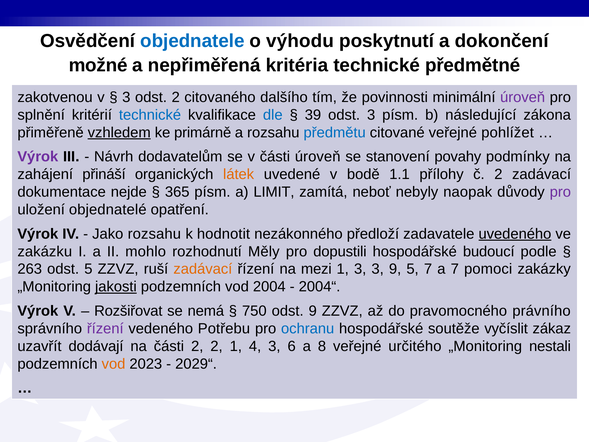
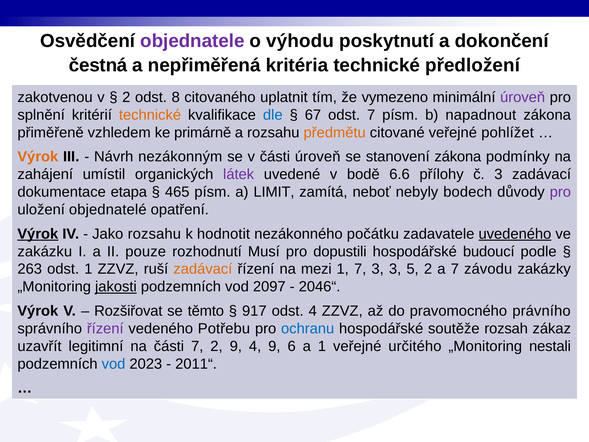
objednatele colour: blue -> purple (192, 41)
možné: možné -> čestná (98, 65)
předmětné: předmětné -> předložení (473, 65)
3: 3 -> 2 (126, 97)
odst 2: 2 -> 8 (176, 97)
dalšího: dalšího -> uplatnit (284, 97)
povinnosti: povinnosti -> vymezeno (395, 97)
technické colour: blue -> orange (150, 115)
39: 39 -> 67 (313, 115)
odst 3: 3 -> 7 (371, 115)
následující: následující -> napadnout (481, 115)
vzhledem underline: present -> none (119, 133)
předmětu colour: blue -> orange (335, 133)
Výrok colour: purple -> orange (38, 157)
dodavatelům: dodavatelům -> nezákonným (180, 157)
stanovení povahy: povahy -> zákona (458, 157)
přináší: přináší -> umístil (104, 174)
látek colour: orange -> purple (239, 174)
1.1: 1.1 -> 6.6 (400, 174)
č 2: 2 -> 3 (498, 174)
nejde: nejde -> etapa (129, 192)
365: 365 -> 465 (177, 192)
naopak: naopak -> bodech (468, 192)
Výrok underline: none -> present (38, 234)
předloží: předloží -> počátku (373, 234)
mohlo: mohlo -> pouze (146, 251)
Měly: Měly -> Musí (264, 251)
odst 5: 5 -> 1 (88, 269)
1 3: 3 -> 7 (360, 269)
3 9: 9 -> 3 (395, 269)
5 7: 7 -> 2 (428, 269)
pomoci: pomoci -> závodu (488, 269)
2004: 2004 -> 2097 (269, 287)
2004“: 2004“ -> 2046“ (320, 287)
nemá: nemá -> těmto (206, 311)
750: 750 -> 917 (254, 311)
odst 9: 9 -> 4 (313, 311)
vyčíslit: vyčíslit -> rozsah (506, 328)
dodávají: dodávají -> legitimní (96, 346)
části 2: 2 -> 7 (197, 346)
2 1: 1 -> 9 (236, 346)
4 3: 3 -> 9 (274, 346)
a 8: 8 -> 1 (322, 346)
vod colour: orange -> blue (114, 364)
2029“: 2029“ -> 2011“ (196, 364)
